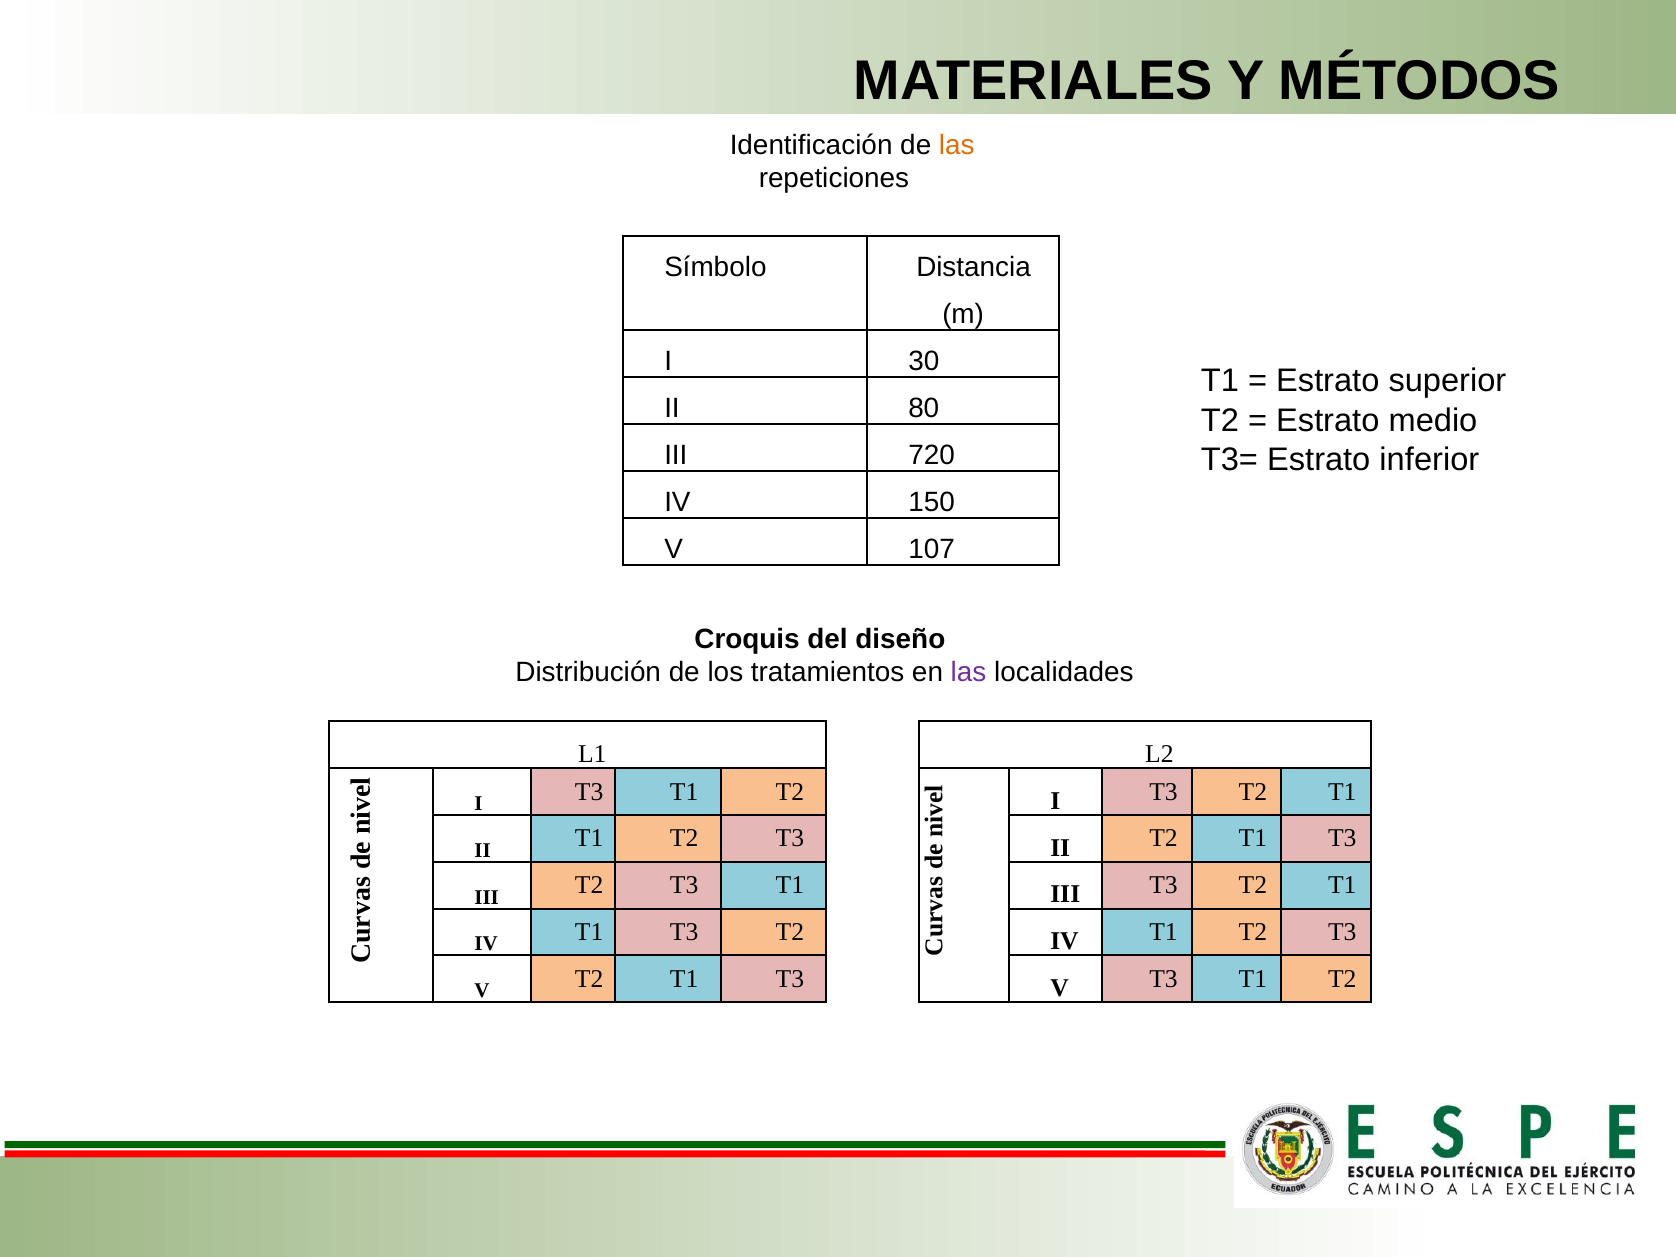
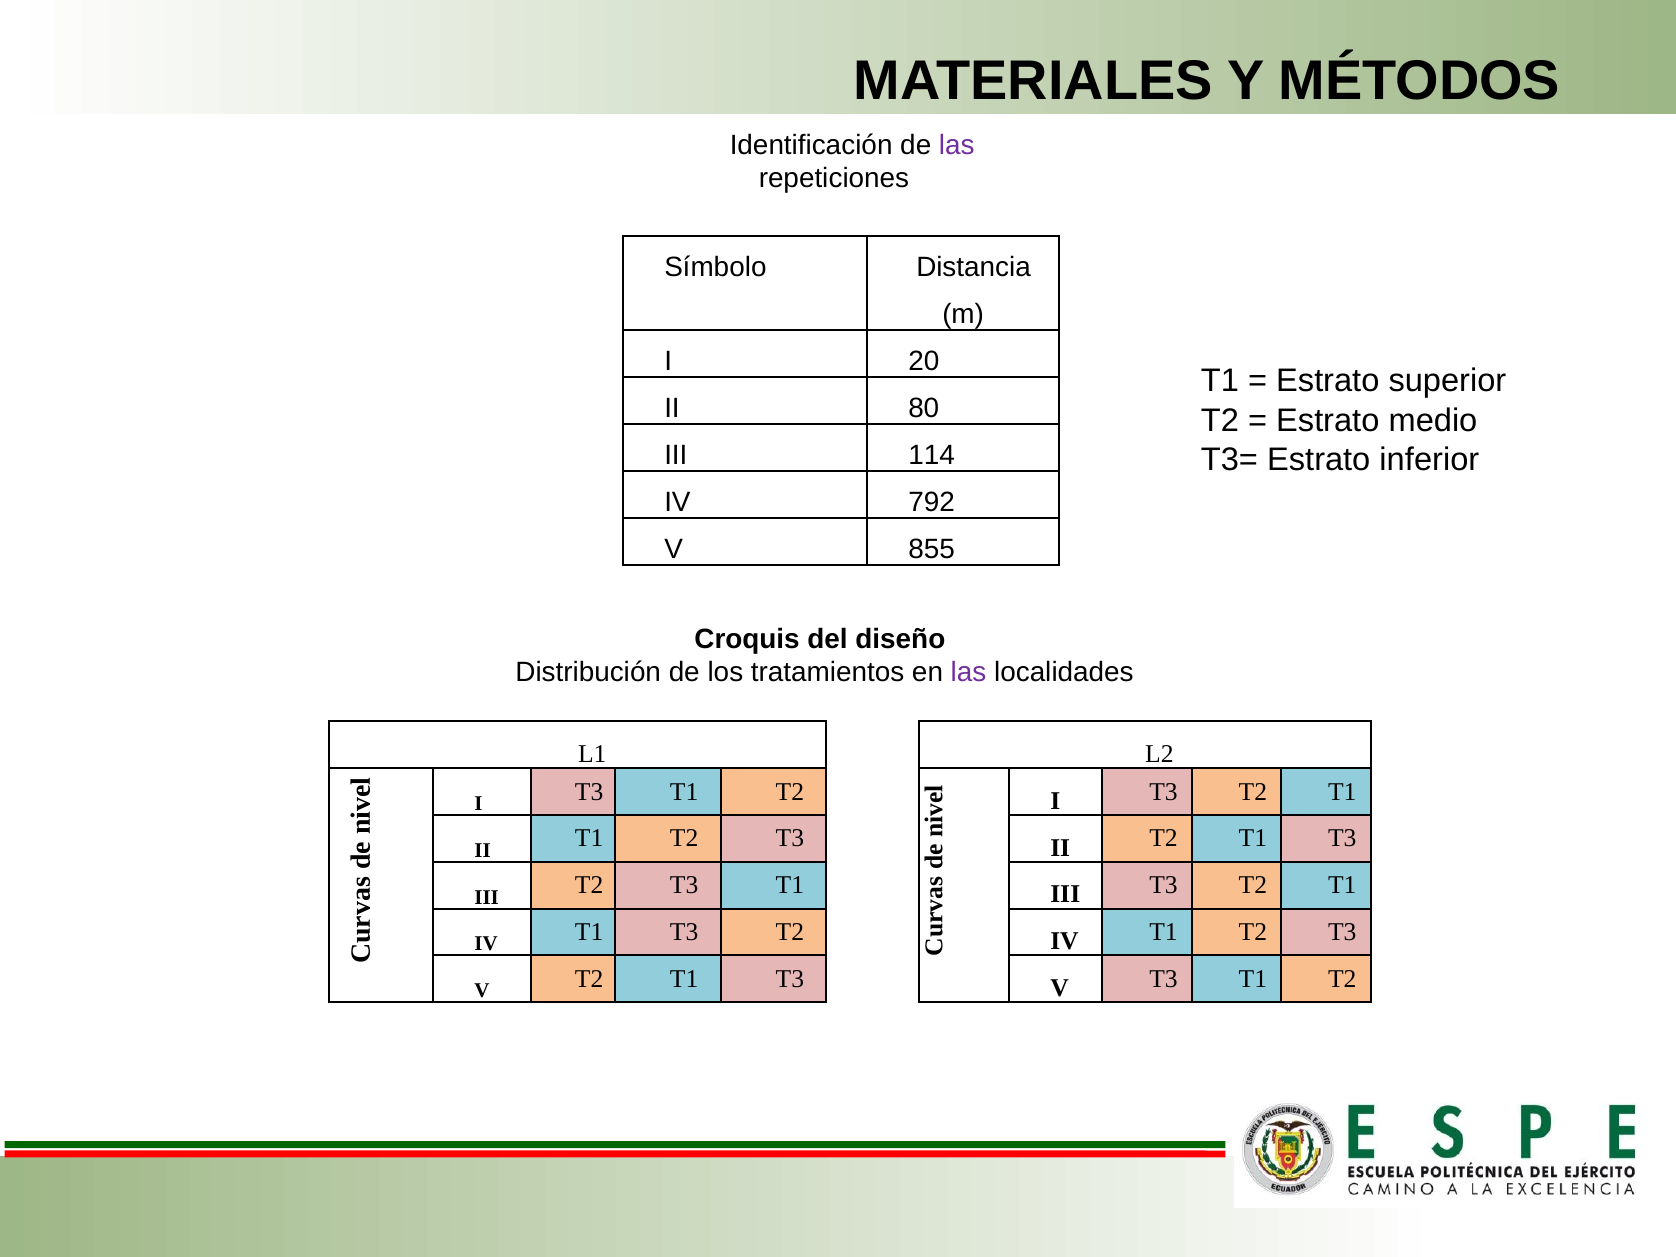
las colour: orange -> purple (957, 145)
30: 30 -> 20 (924, 362)
720: 720 -> 114 (932, 456)
150: 150 -> 792 (932, 502)
107: 107 -> 855 (932, 549)
